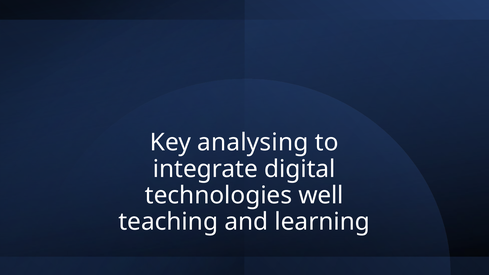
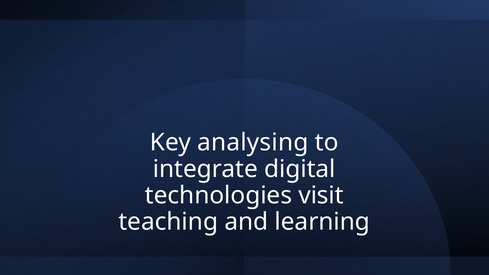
well: well -> visit (321, 195)
